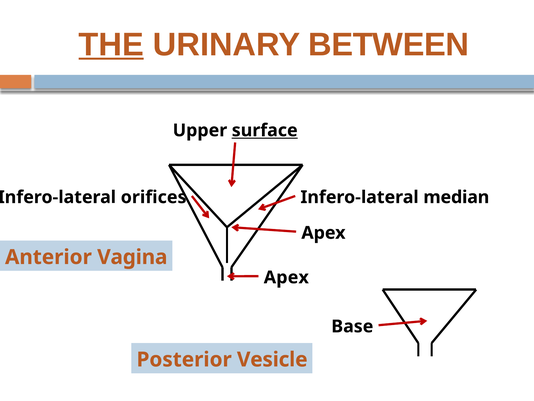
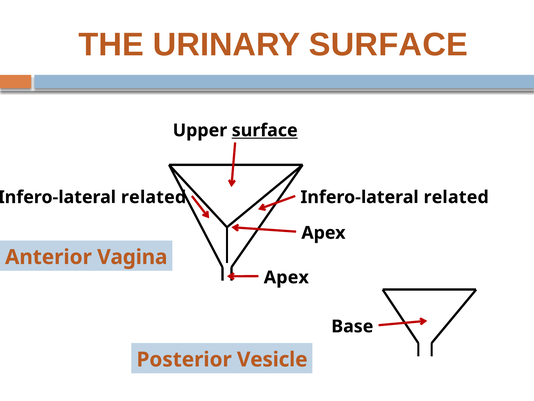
THE underline: present -> none (111, 45)
URINARY BETWEEN: BETWEEN -> SURFACE (388, 45)
orifices: orifices -> related (154, 197)
median: median -> related (456, 197)
